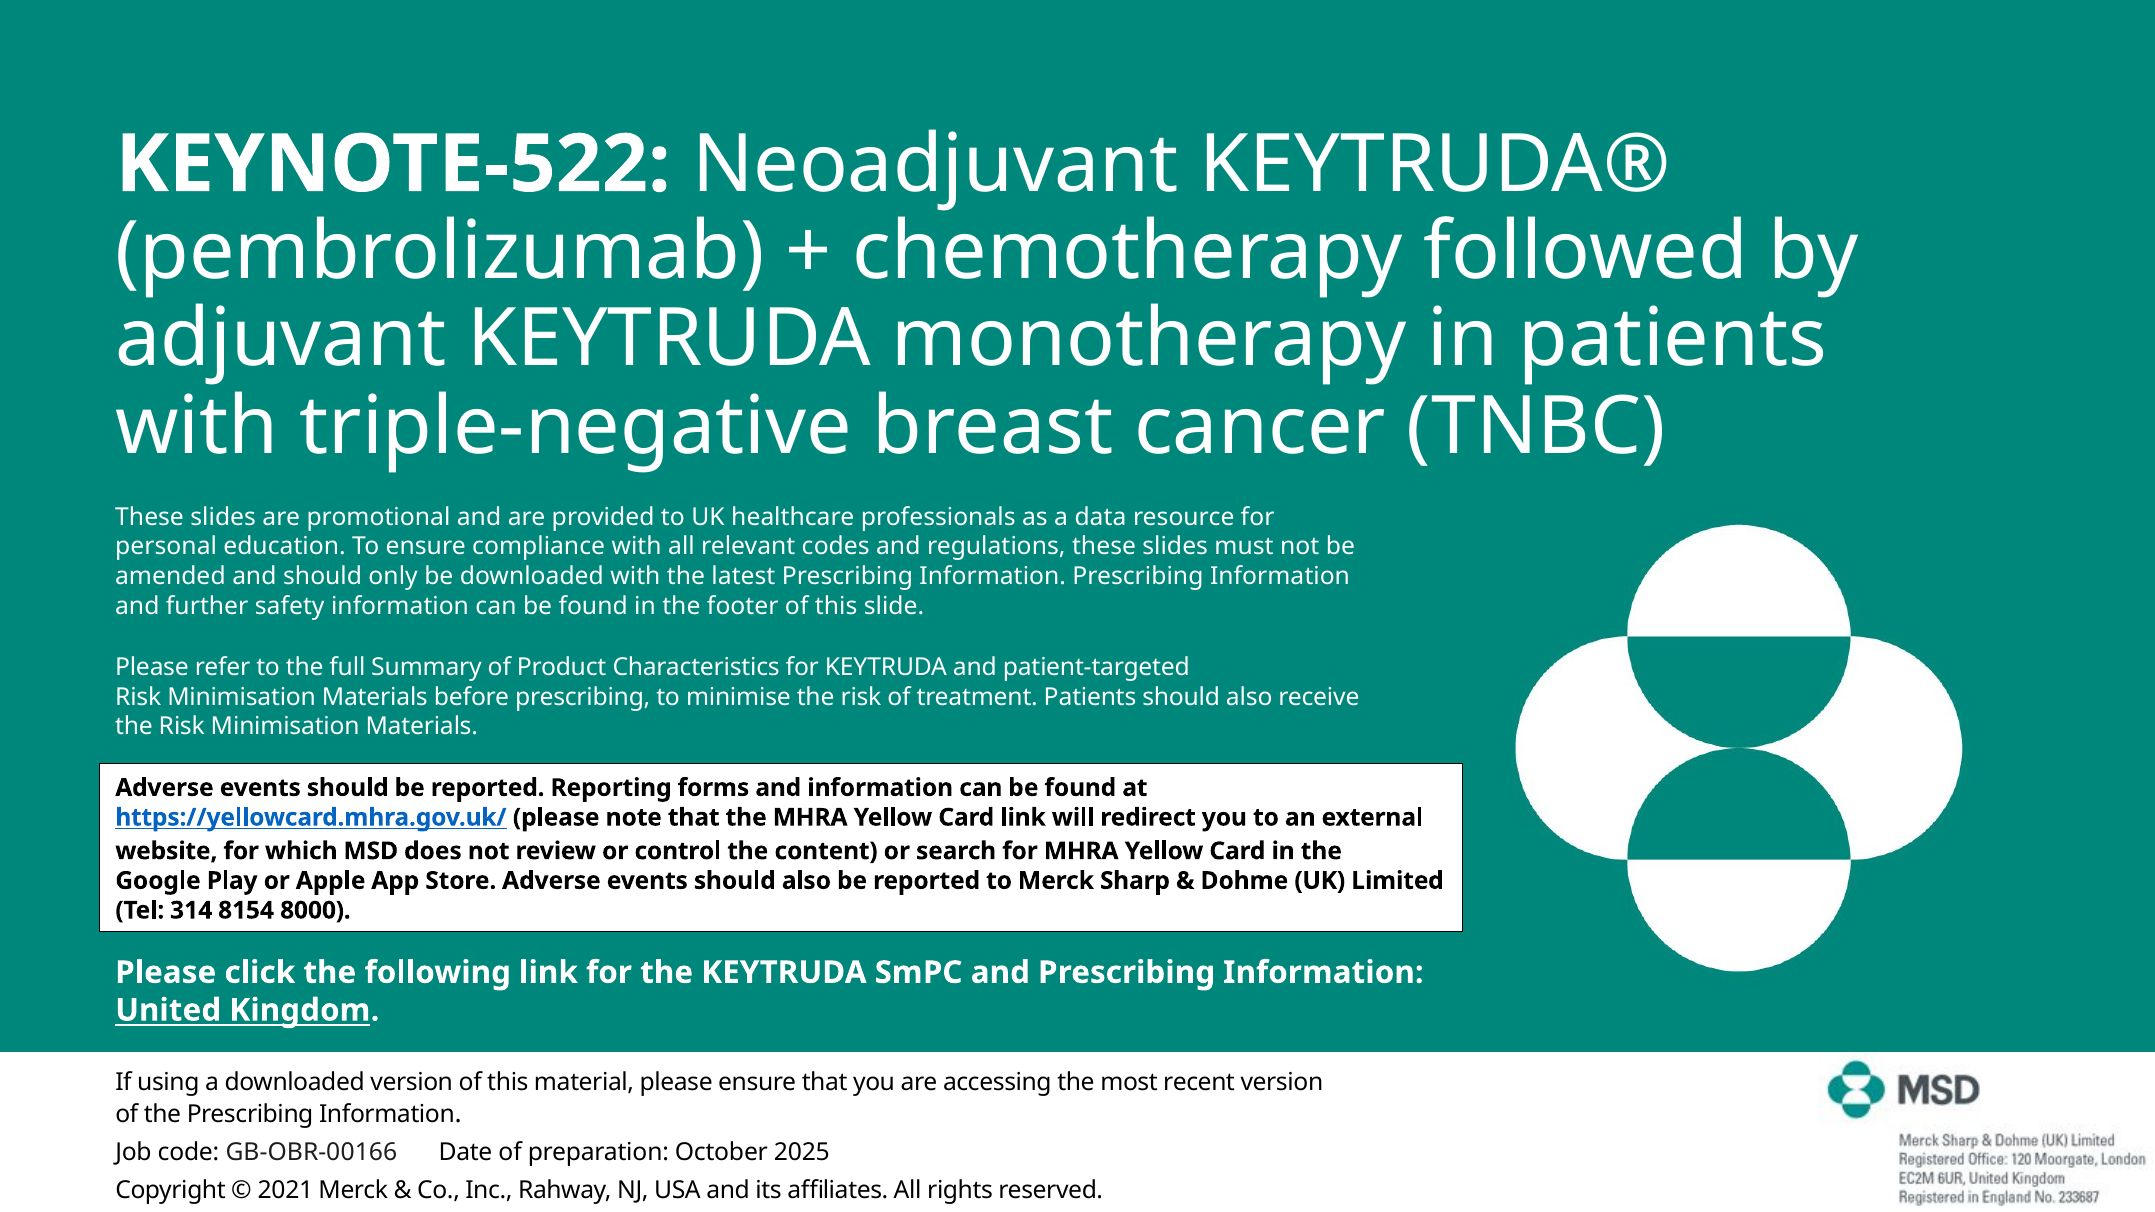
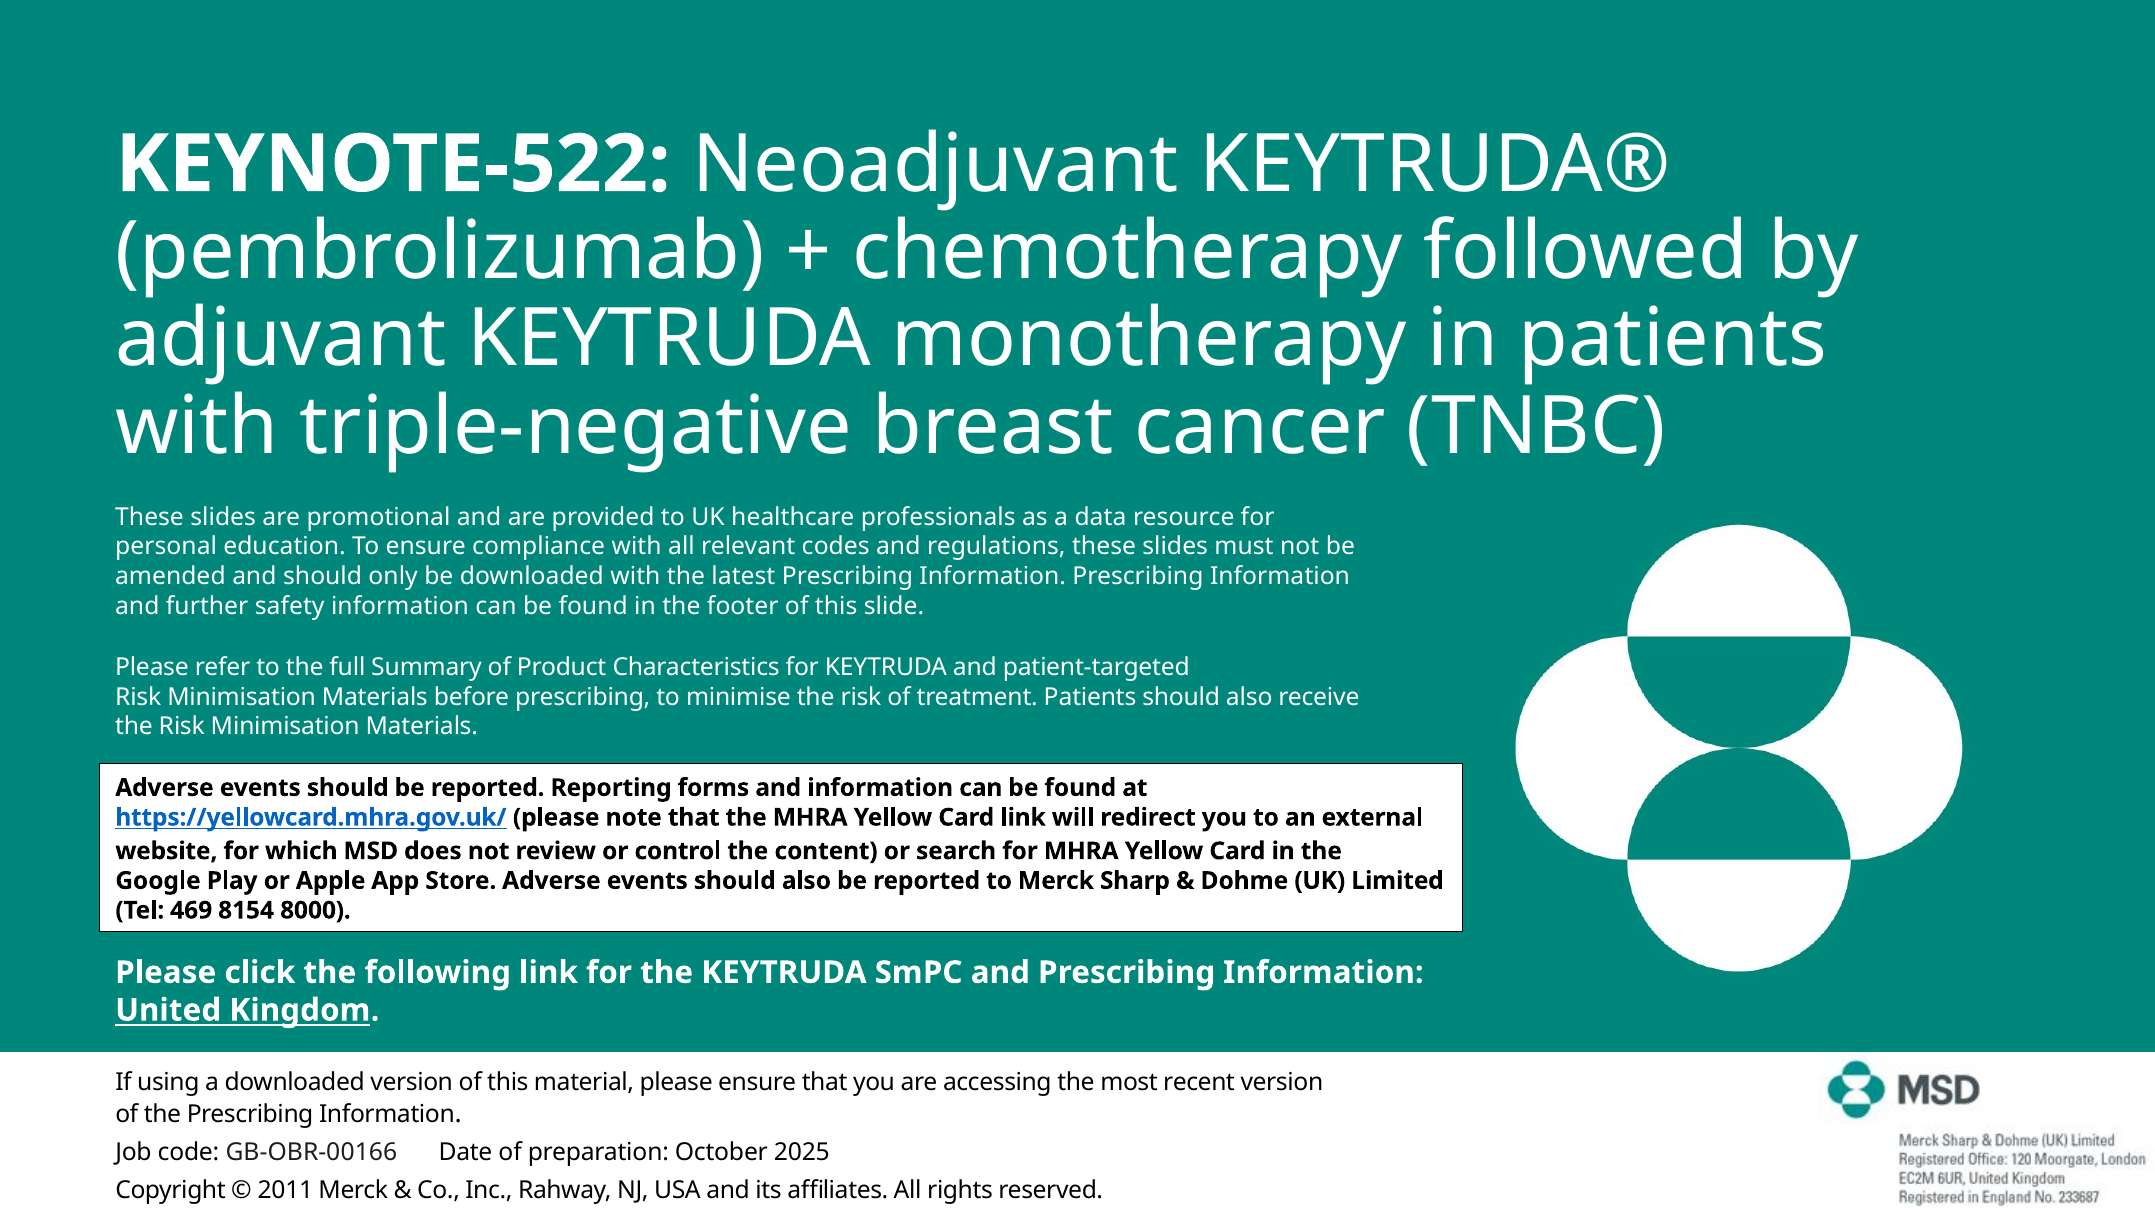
314: 314 -> 469 (191, 910)
2021: 2021 -> 2011 (285, 1190)
